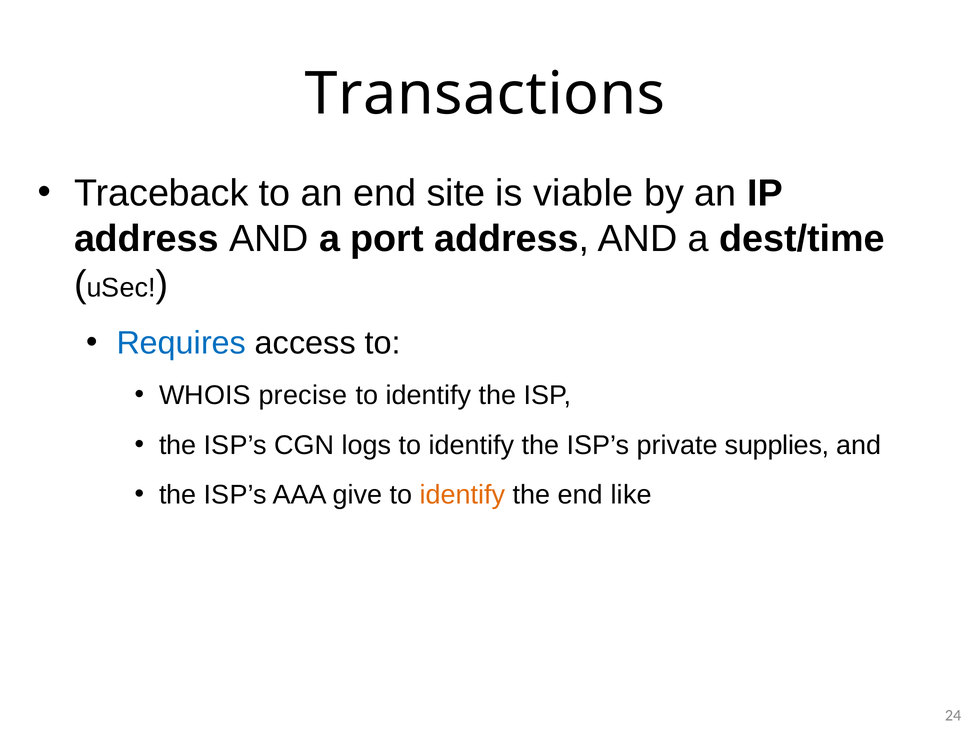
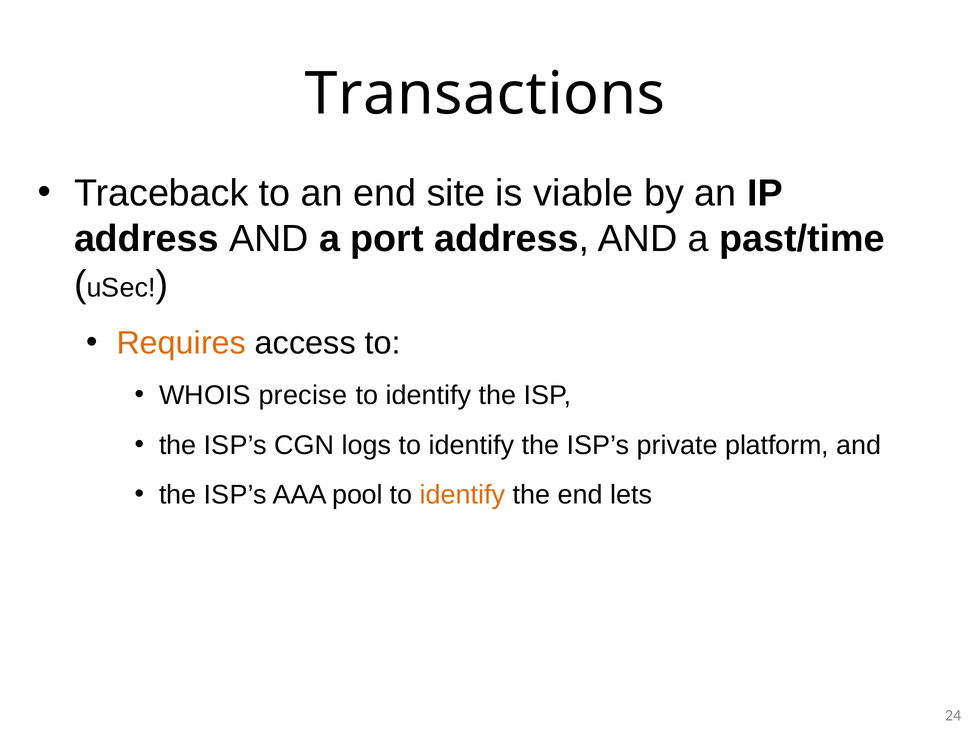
dest/time: dest/time -> past/time (802, 239)
Requires colour: blue -> orange (181, 343)
supplies: supplies -> platform (777, 445)
give: give -> pool (357, 494)
like: like -> lets (631, 494)
